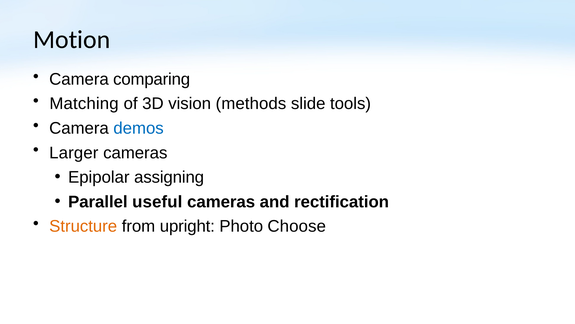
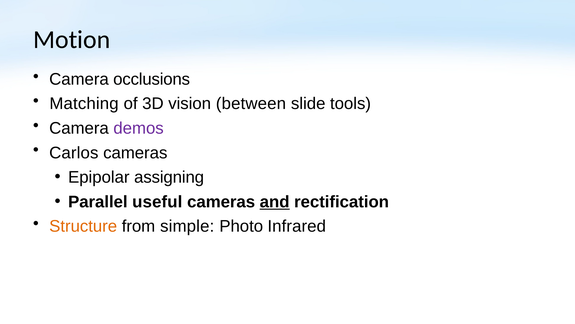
comparing: comparing -> occlusions (152, 79)
methods: methods -> between (251, 104)
demos colour: blue -> purple (139, 128)
Larger: Larger -> Carlos (74, 153)
and underline: none -> present (275, 202)
upright: upright -> simple (187, 226)
Choose: Choose -> Infrared (297, 226)
